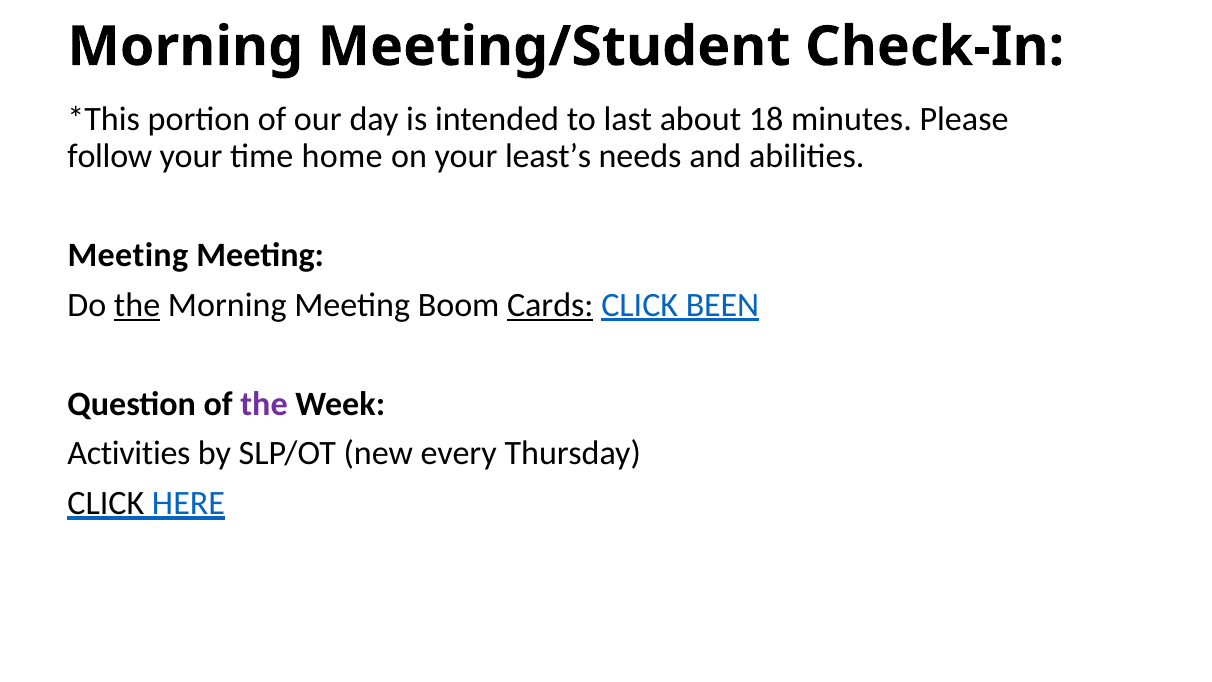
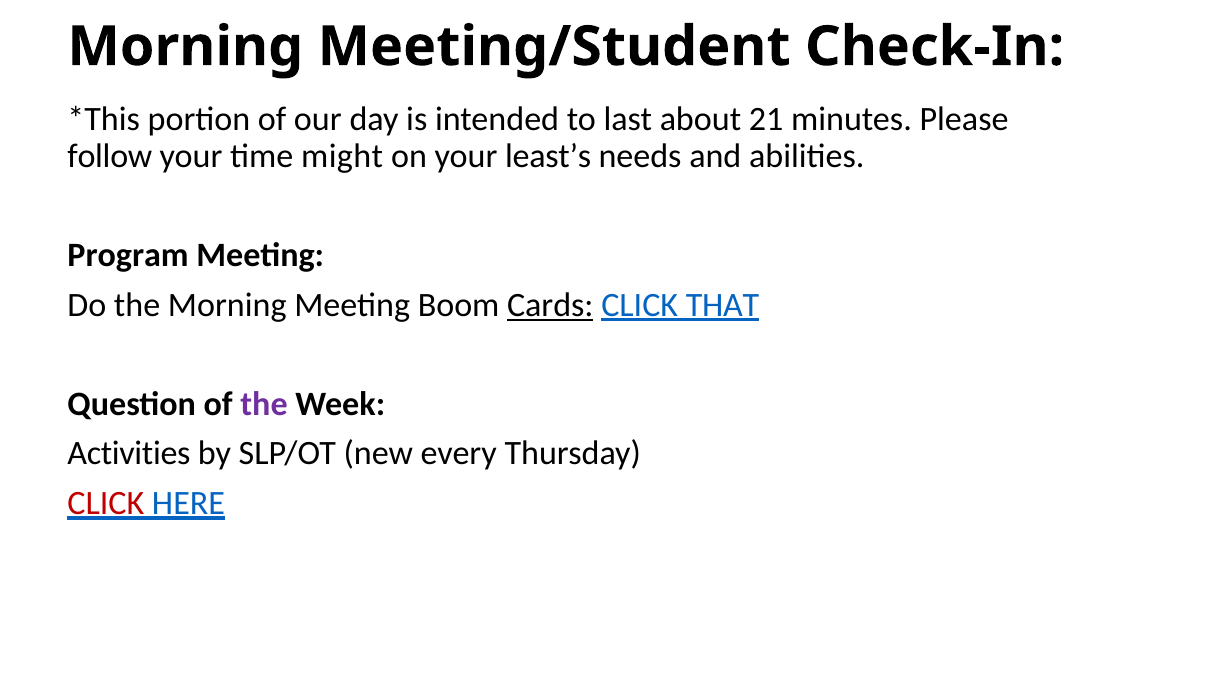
18: 18 -> 21 (766, 119)
home: home -> might (342, 156)
Meeting: Meeting -> Program (128, 255)
the underline: present -> none (137, 305)
BEEN: BEEN -> THAT (722, 305)
CLICK colour: black -> red (106, 503)
